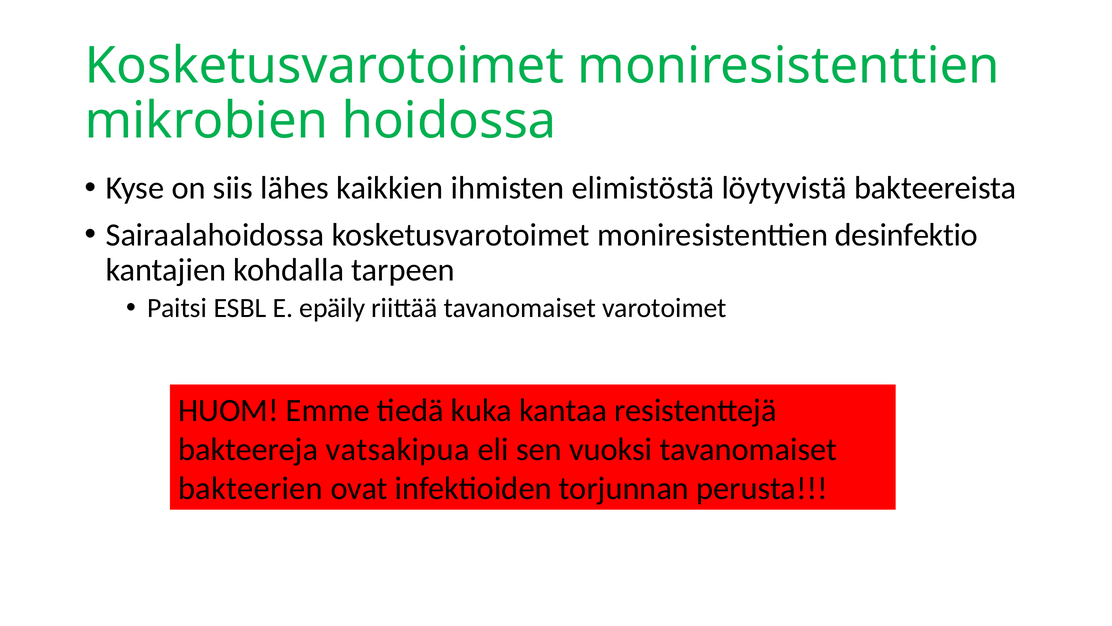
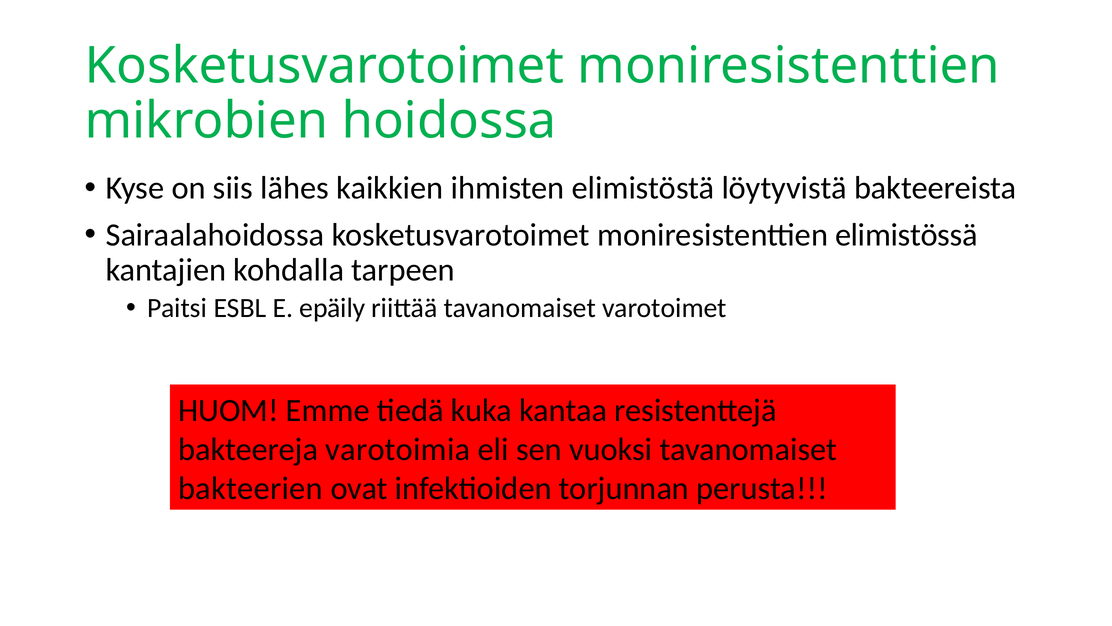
desinfektio: desinfektio -> elimistössä (906, 235)
vatsakipua: vatsakipua -> varotoimia (398, 449)
